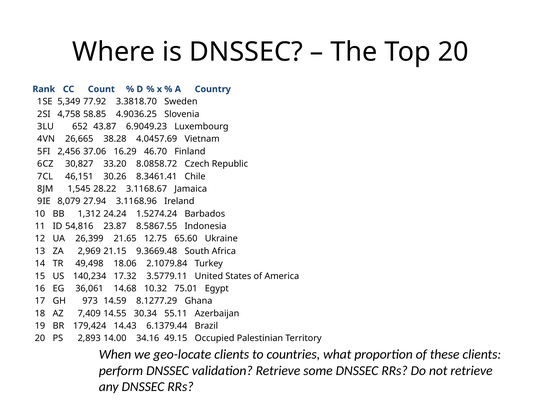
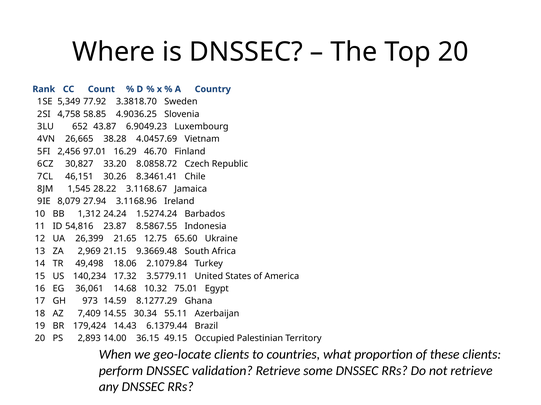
37.06: 37.06 -> 97.01 (95, 152)
34.16: 34.16 -> 36.15 (148, 339)
